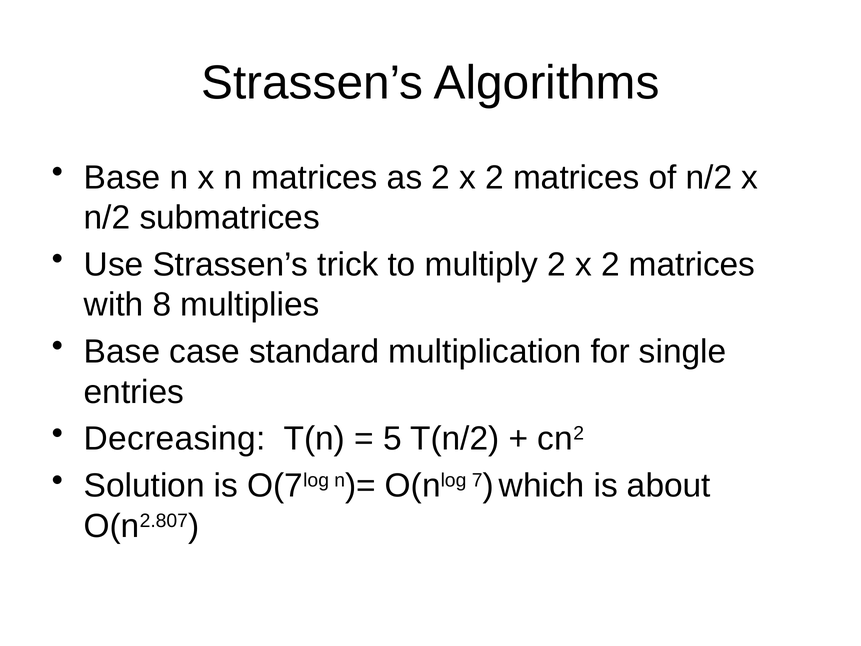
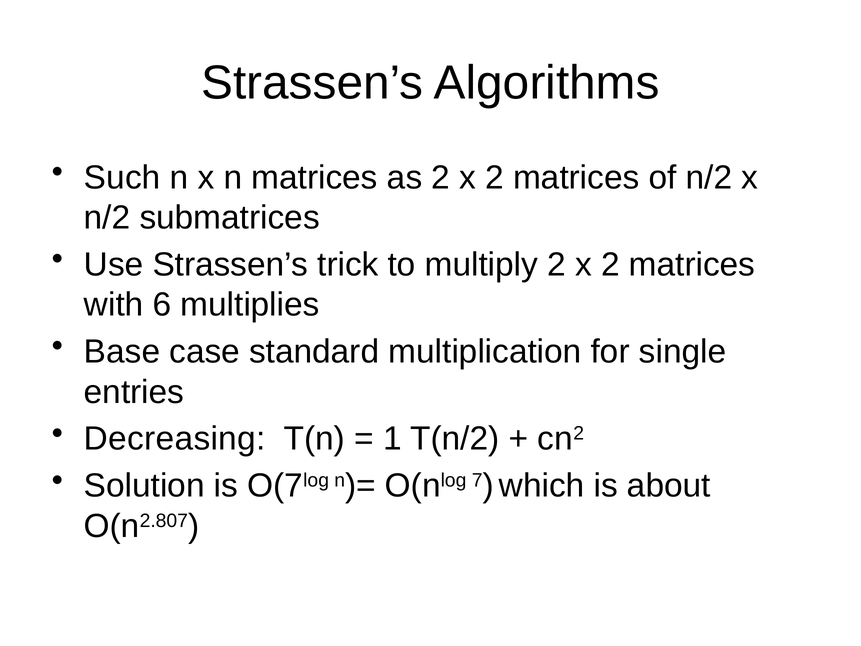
Base: Base -> Such (122, 177)
8: 8 -> 6 (162, 305)
5: 5 -> 1 (392, 439)
